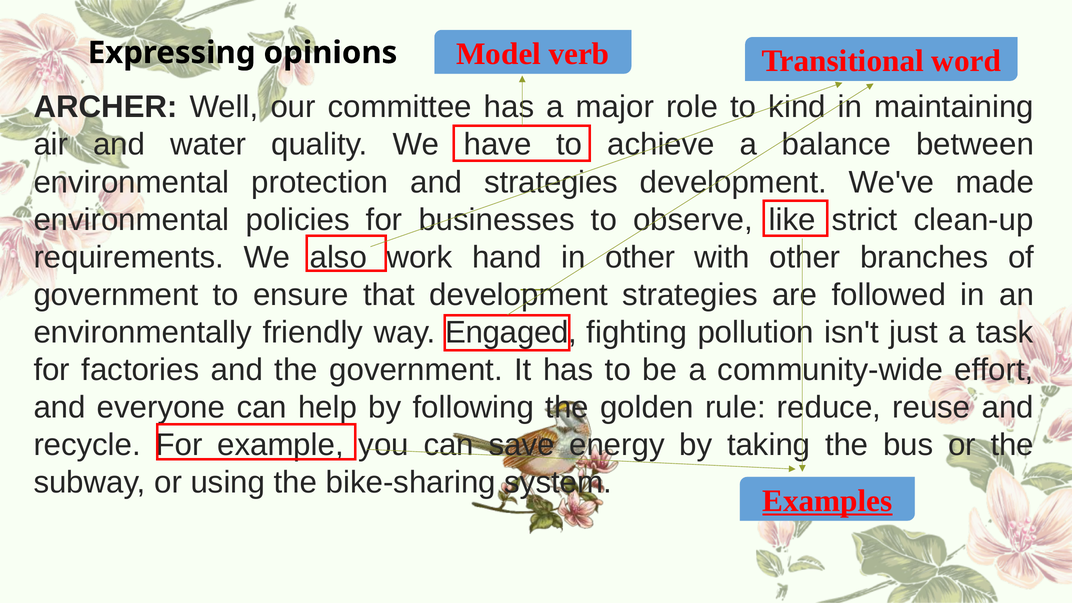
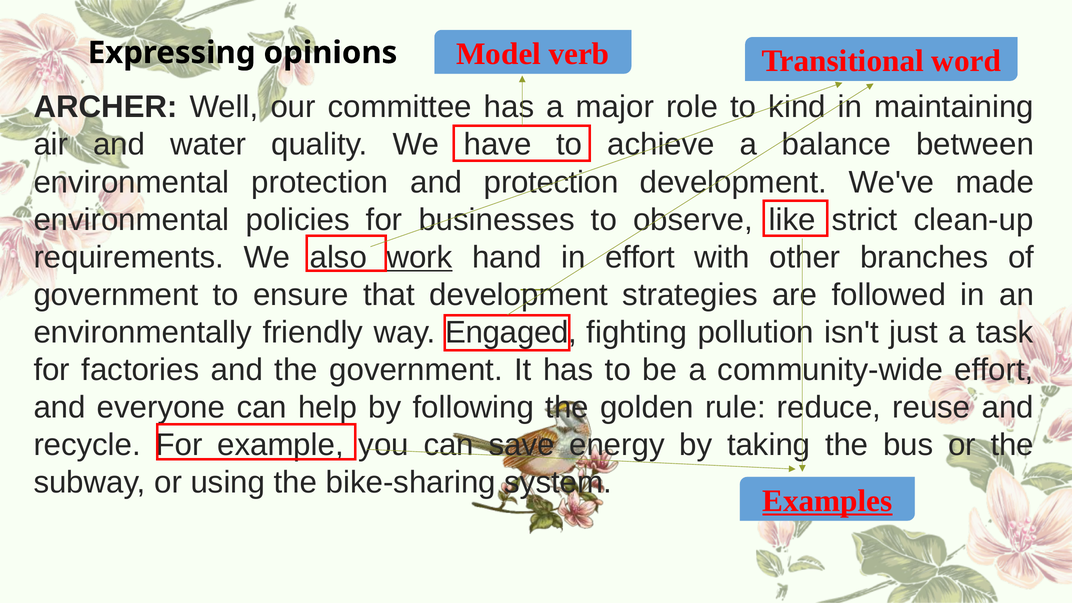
and strategies: strategies -> protection (551, 182)
work underline: none -> present (420, 257)
in other: other -> effort (640, 257)
